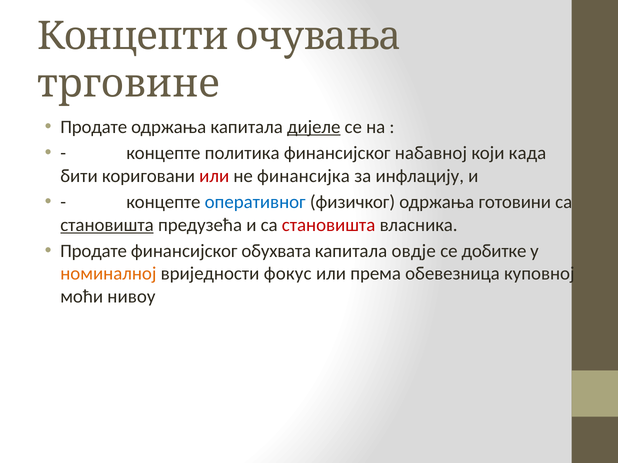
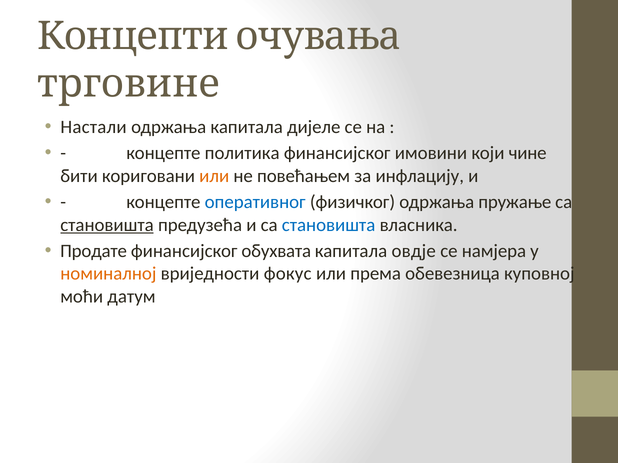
Продате: Продате -> Настали (94, 127)
дијеле underline: present -> none (314, 127)
набавној: набавној -> имовини (431, 153)
када: када -> чине (528, 153)
или colour: red -> orange (214, 176)
финансијка: финансијка -> повећањем (304, 176)
готовини: готовини -> пружање (515, 202)
становишта colour: red -> blue (329, 225)
добитке: добитке -> намјера (494, 251)
нивоу: нивоу -> датум (131, 297)
